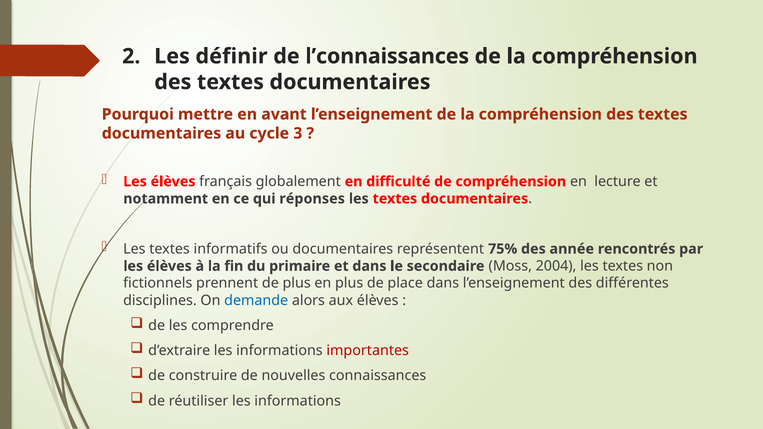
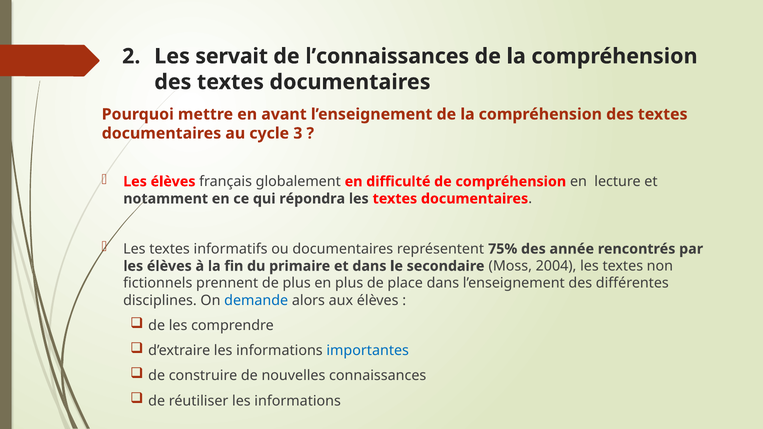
définir: définir -> servait (232, 56)
réponses: réponses -> répondra (312, 199)
importantes colour: red -> blue (368, 351)
